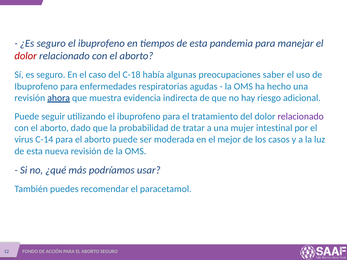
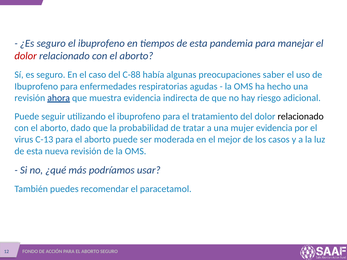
C-18: C-18 -> C-88 (132, 75)
relacionado colour: purple -> black (301, 117)
mujer intestinal: intestinal -> evidencia (274, 128)
C-14: C-14 -> C-13 (44, 140)
